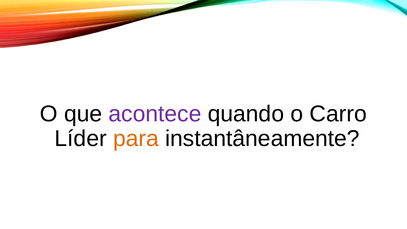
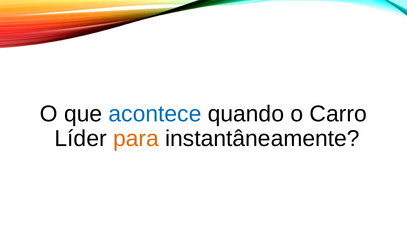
acontece colour: purple -> blue (155, 114)
